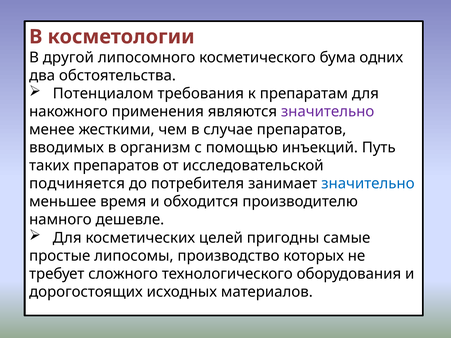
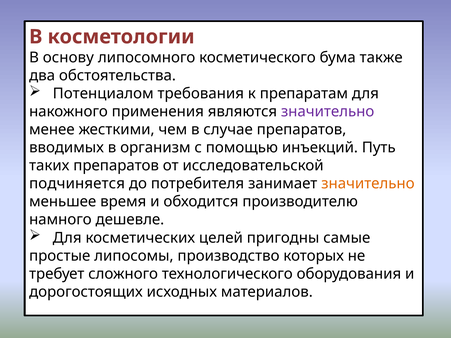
другой: другой -> основу (68, 58)
одних: одних -> также (381, 58)
значительно colour: blue -> orange (368, 184)
